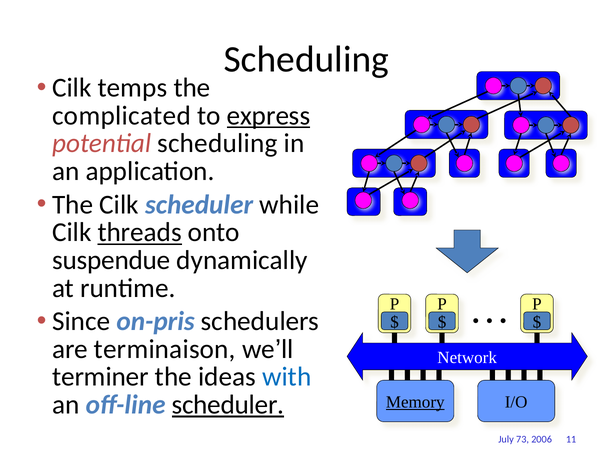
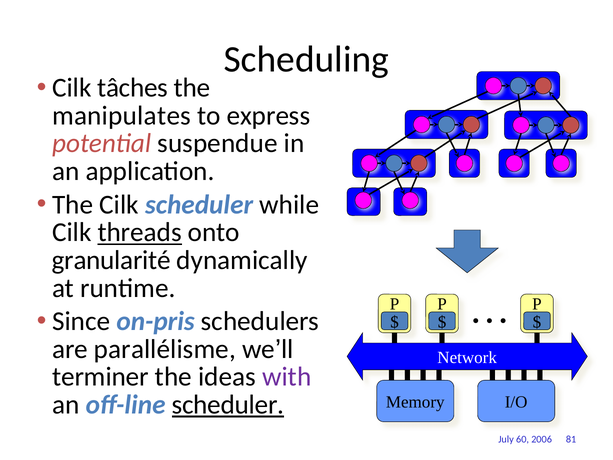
temps: temps -> tâches (133, 88)
complicated: complicated -> manipulates (122, 116)
express underline: present -> none (268, 116)
potential scheduling: scheduling -> suspendue (217, 143)
suspendue: suspendue -> granularité (111, 260)
terminaison: terminaison -> parallélisme (165, 349)
with colour: blue -> purple (287, 377)
Memory underline: present -> none (415, 402)
73: 73 -> 60 (523, 439)
11: 11 -> 81 (571, 439)
